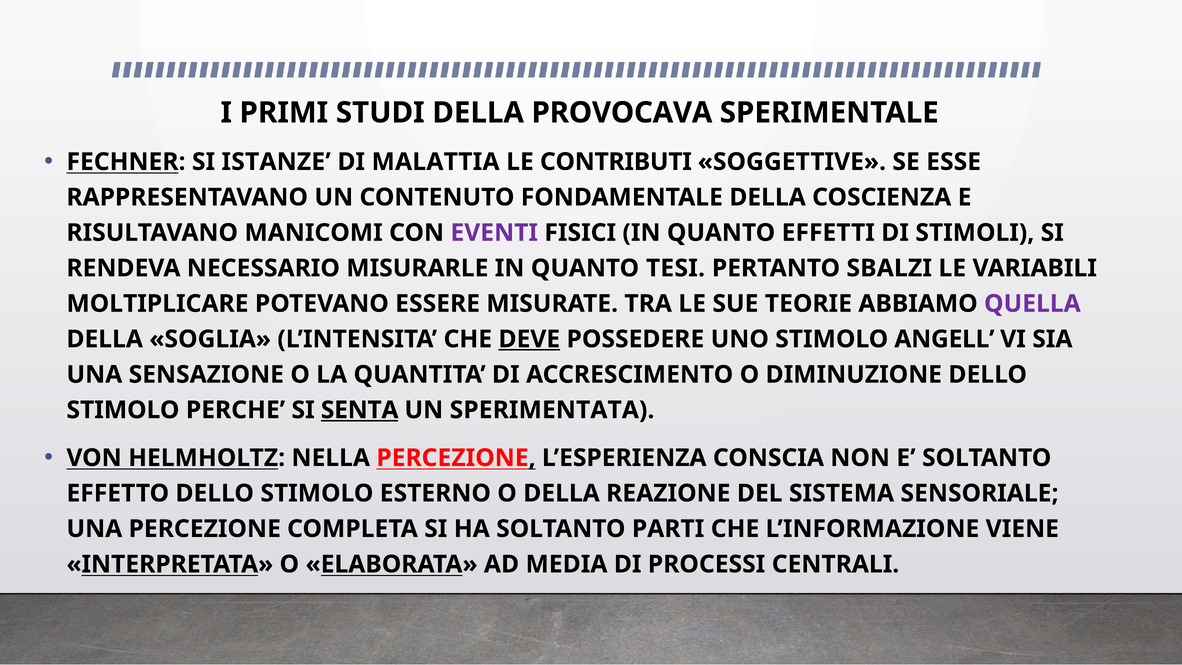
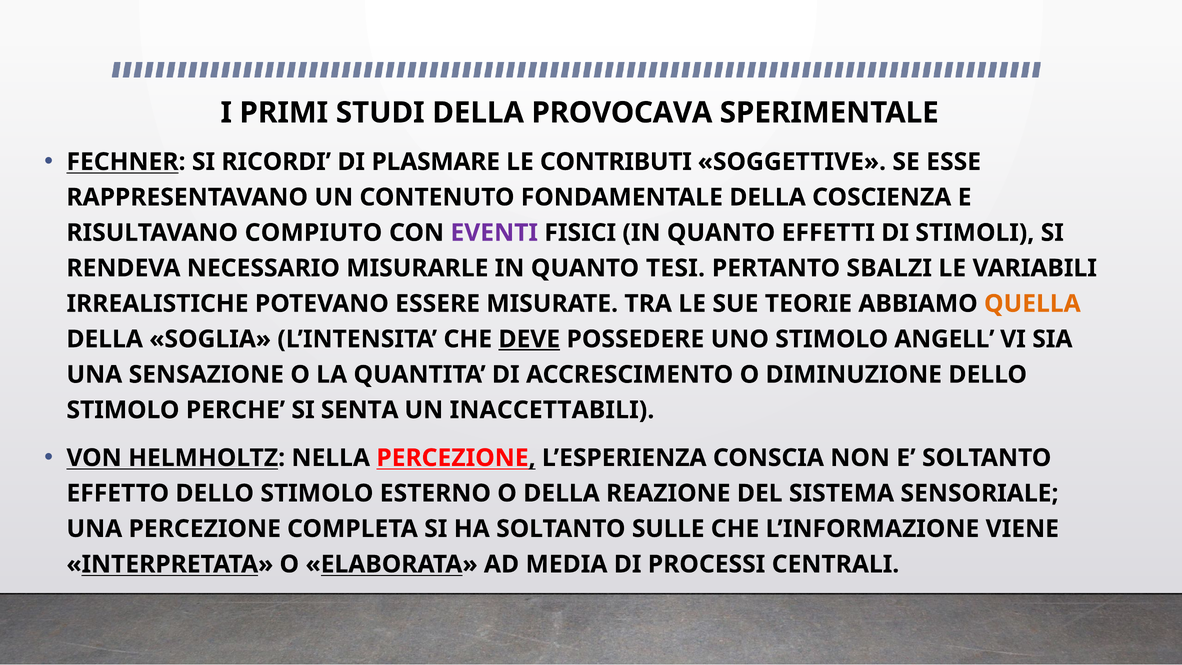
ISTANZE: ISTANZE -> RICORDI (276, 162)
MALATTIA: MALATTIA -> PLASMARE (436, 162)
MANICOMI: MANICOMI -> COMPIUTO (313, 233)
MOLTIPLICARE: MOLTIPLICARE -> IRREALISTICHE (158, 304)
QUELLA colour: purple -> orange (1032, 304)
SENTA underline: present -> none (360, 410)
SPERIMENTATA: SPERIMENTATA -> INACCETTABILI (552, 410)
PARTI: PARTI -> SULLE (668, 529)
